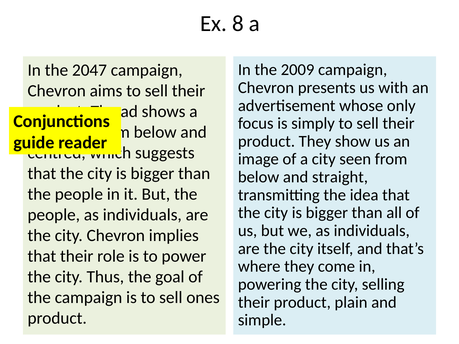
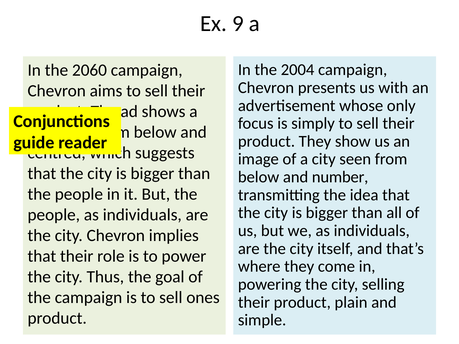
8: 8 -> 9 (238, 24)
2009: 2009 -> 2004 (298, 70)
2047: 2047 -> 2060 (89, 70)
straight: straight -> number (340, 177)
